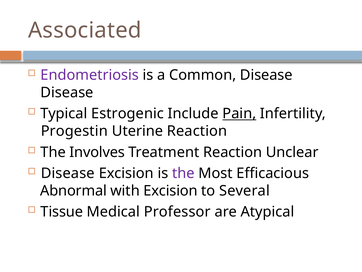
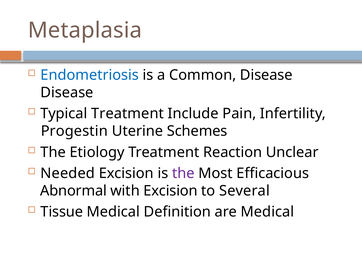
Associated: Associated -> Metaplasia (85, 30)
Endometriosis colour: purple -> blue (90, 75)
Typical Estrogenic: Estrogenic -> Treatment (128, 113)
Pain underline: present -> none (239, 113)
Uterine Reaction: Reaction -> Schemes (197, 131)
Involves: Involves -> Etiology (97, 152)
Disease: Disease -> Needed (68, 173)
Professor: Professor -> Definition (177, 211)
are Atypical: Atypical -> Medical (267, 211)
